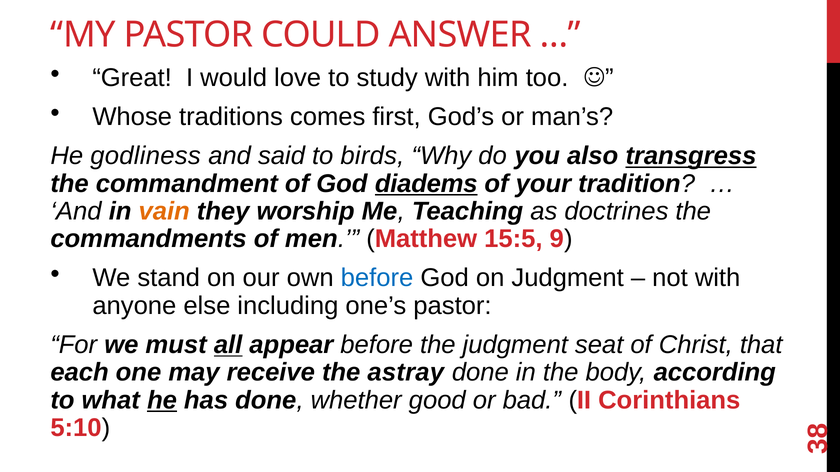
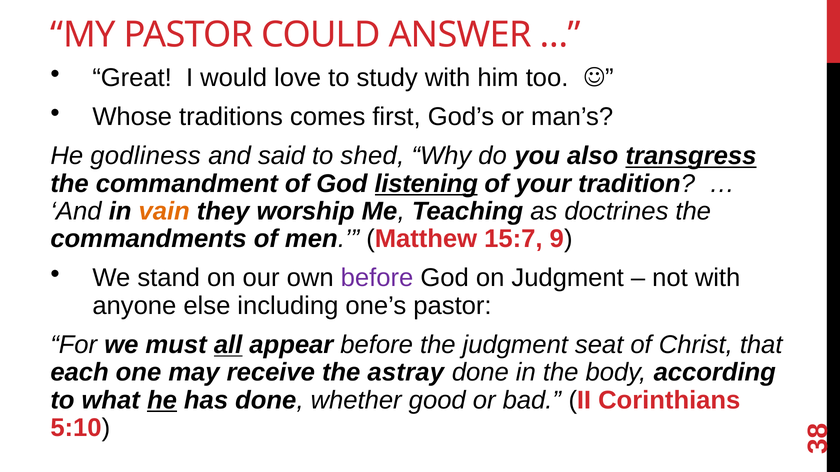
birds: birds -> shed (372, 156)
diadems: diadems -> listening (426, 184)
15:5: 15:5 -> 15:7 (513, 239)
before colour: blue -> purple (377, 278)
